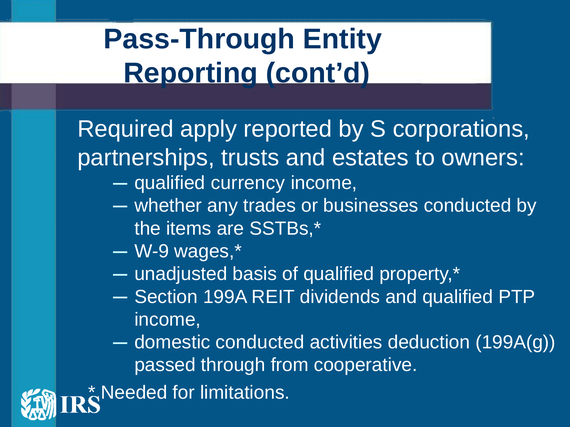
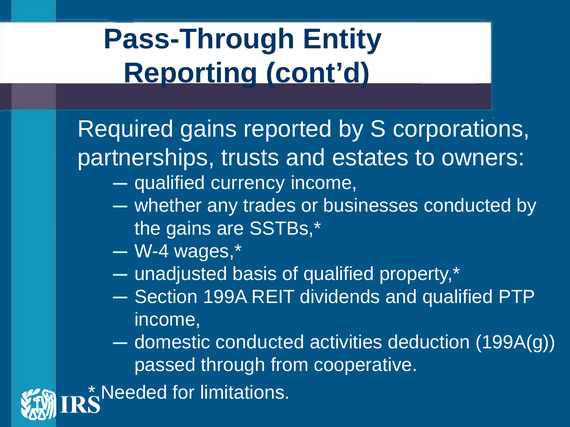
Required apply: apply -> gains (209, 129)
the items: items -> gains (189, 229)
W-9: W-9 -> W-4 (152, 251)
